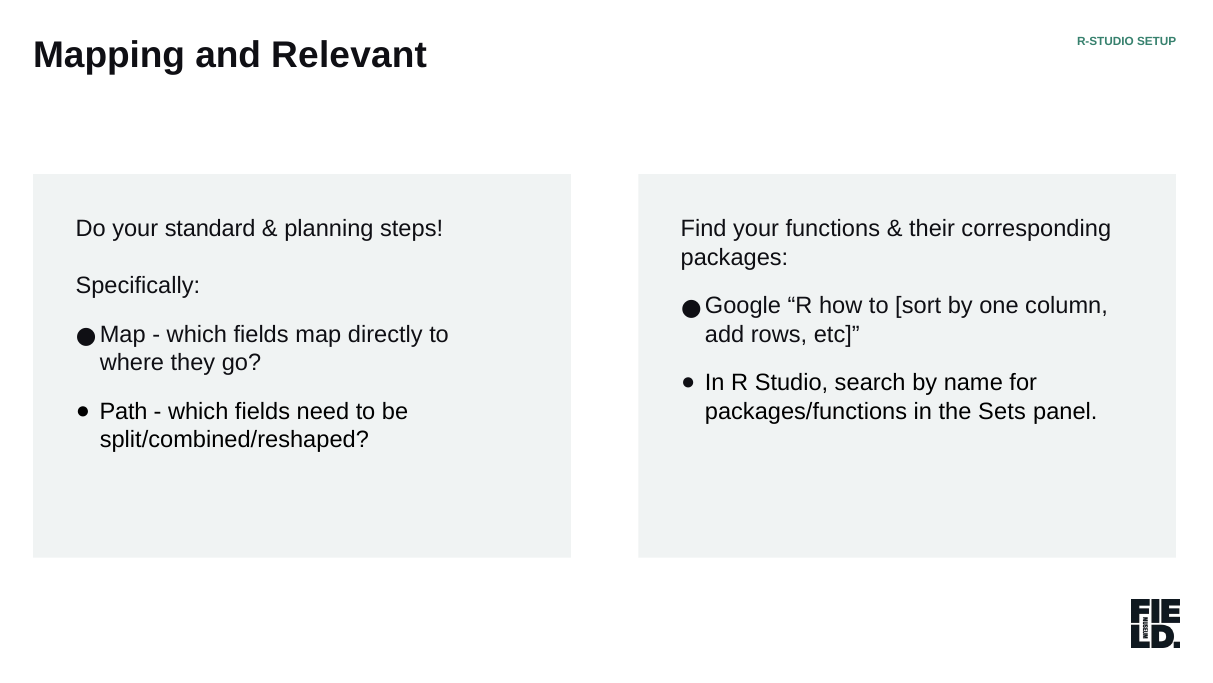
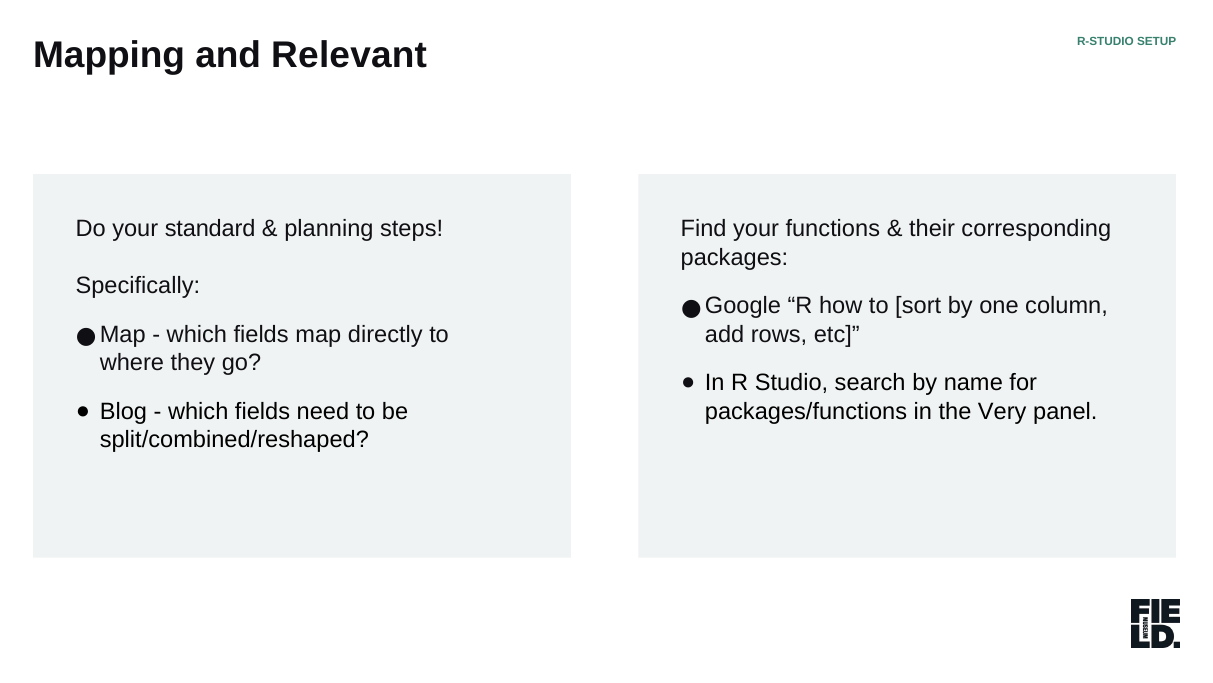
Path: Path -> Blog (123, 411)
Sets: Sets -> Very (1002, 411)
